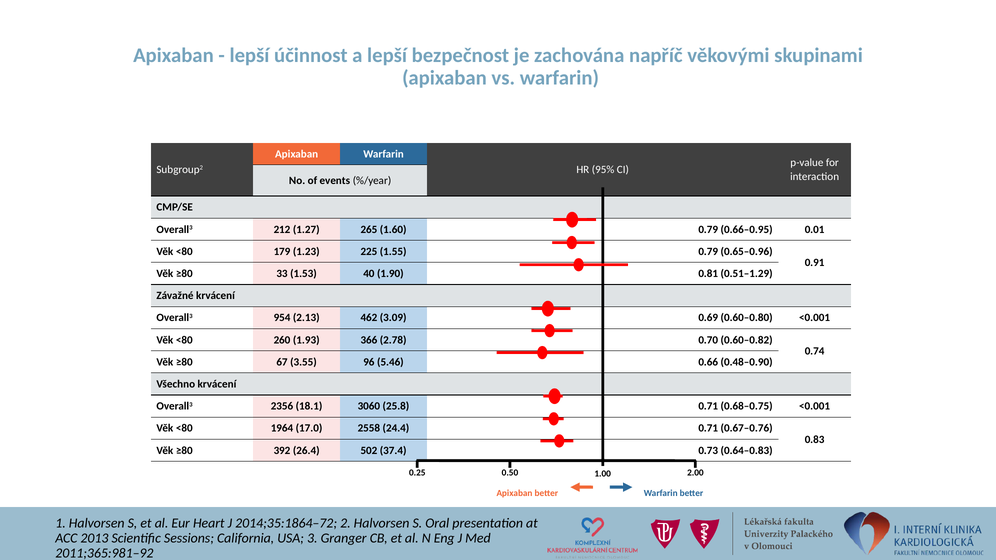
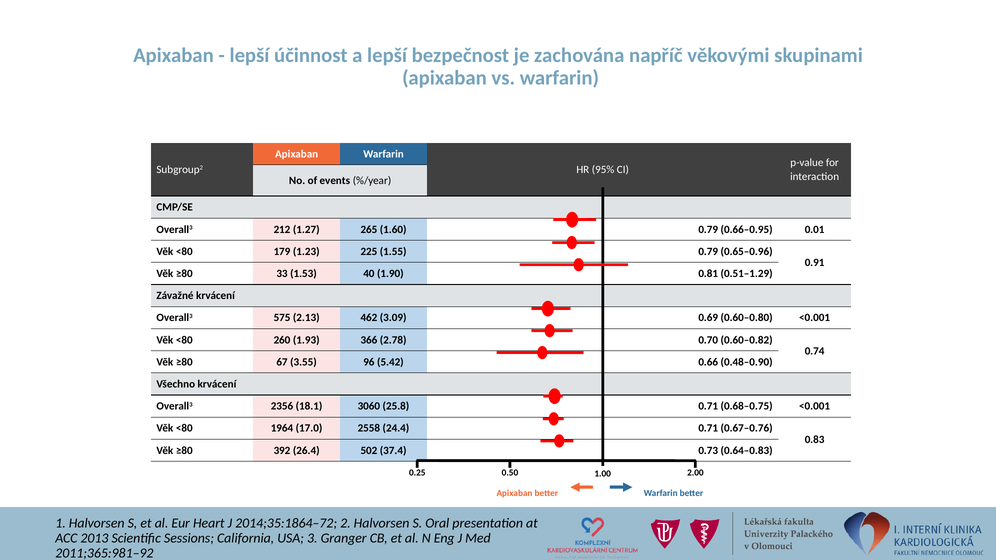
954: 954 -> 575 (282, 318)
5.46: 5.46 -> 5.42 (390, 362)
